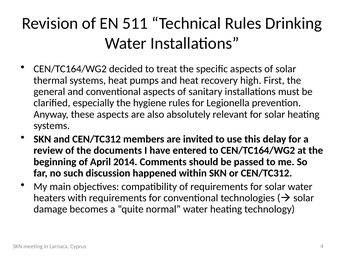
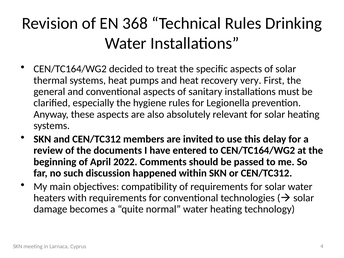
511: 511 -> 368 (135, 23)
high: high -> very (251, 80)
2014: 2014 -> 2022 (125, 162)
